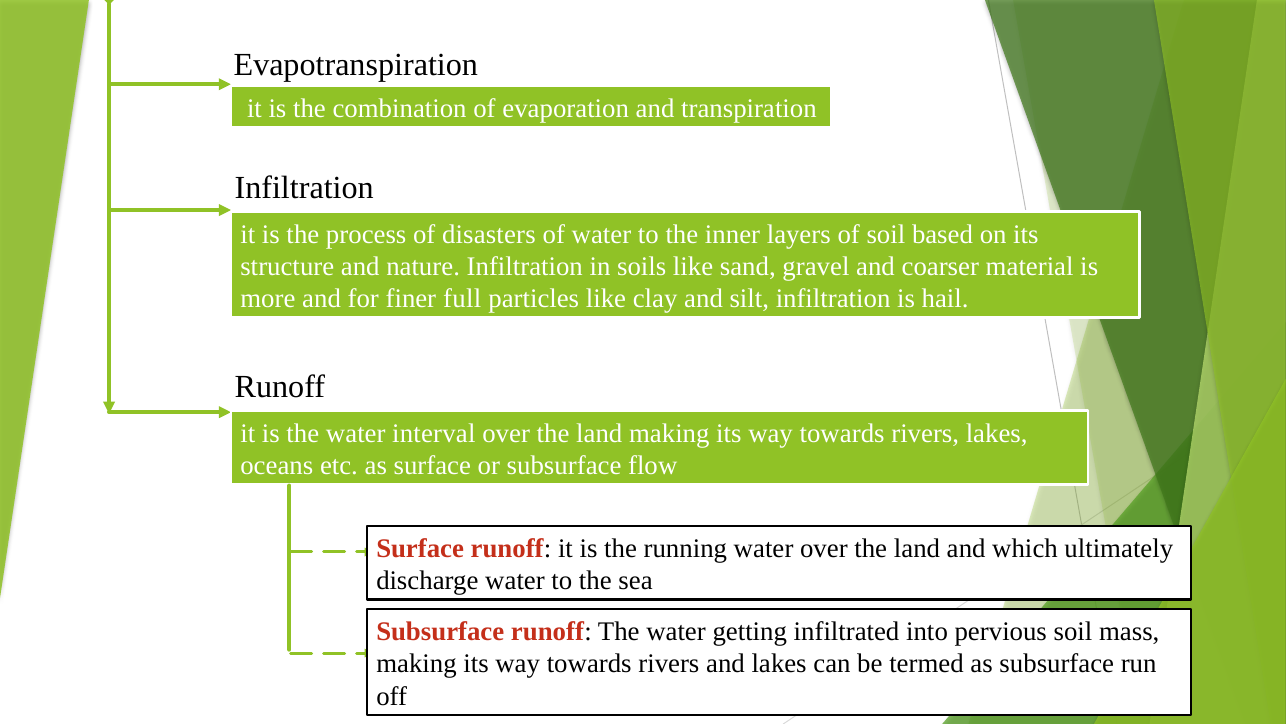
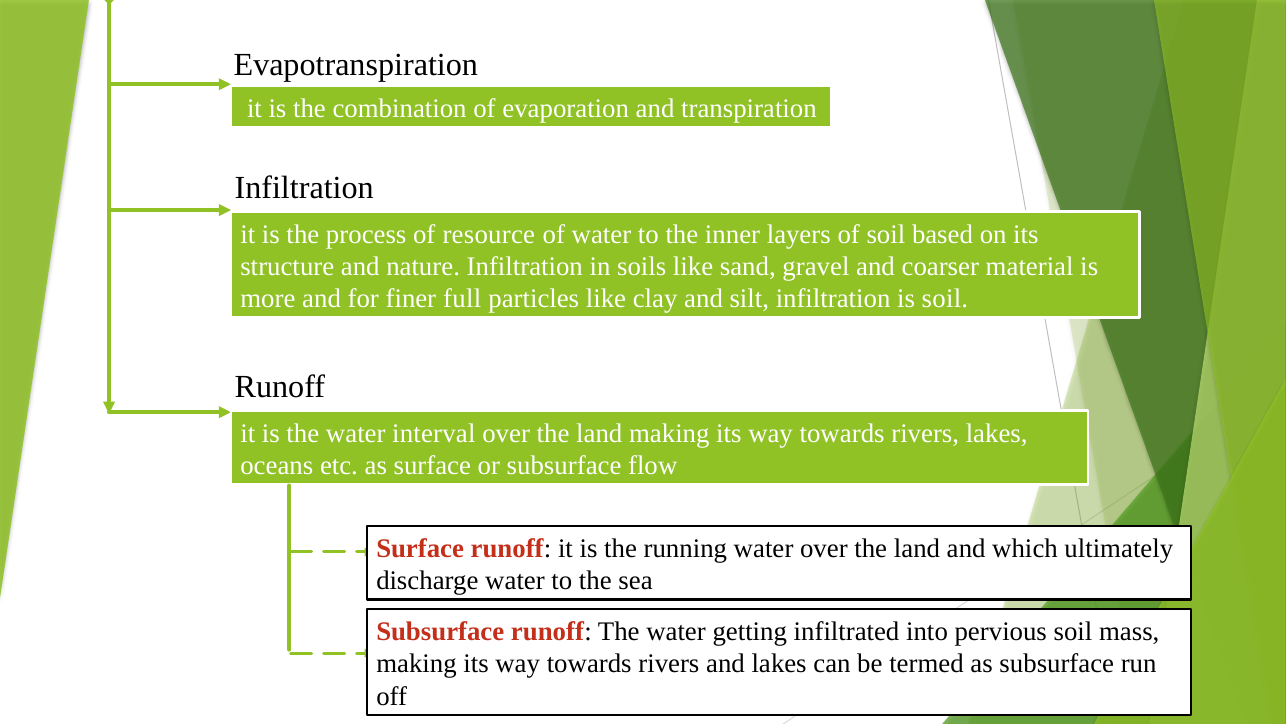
disasters: disasters -> resource (489, 234)
is hail: hail -> soil (945, 298)
